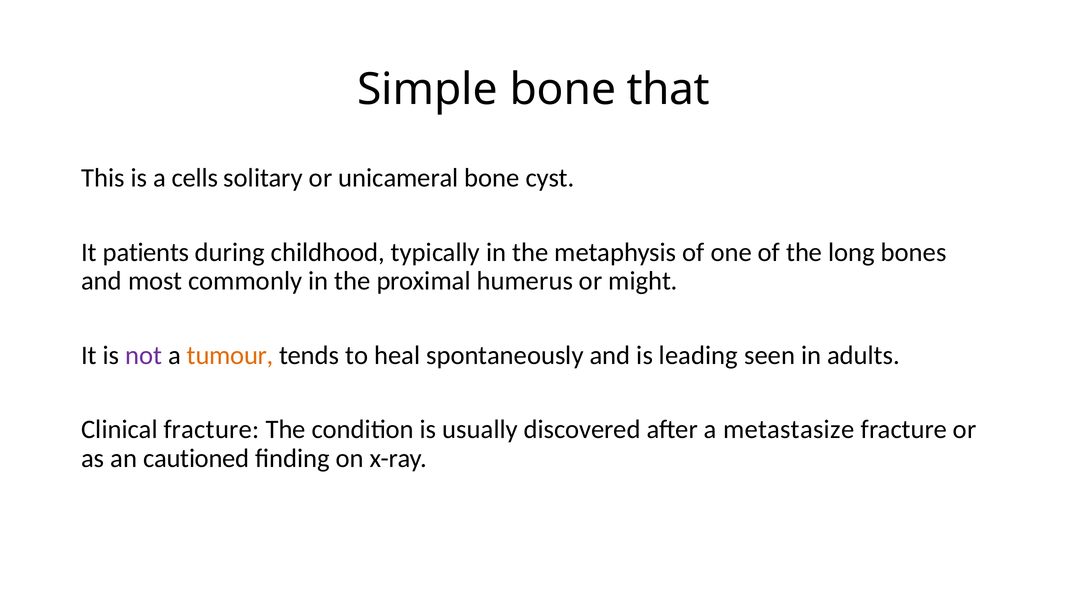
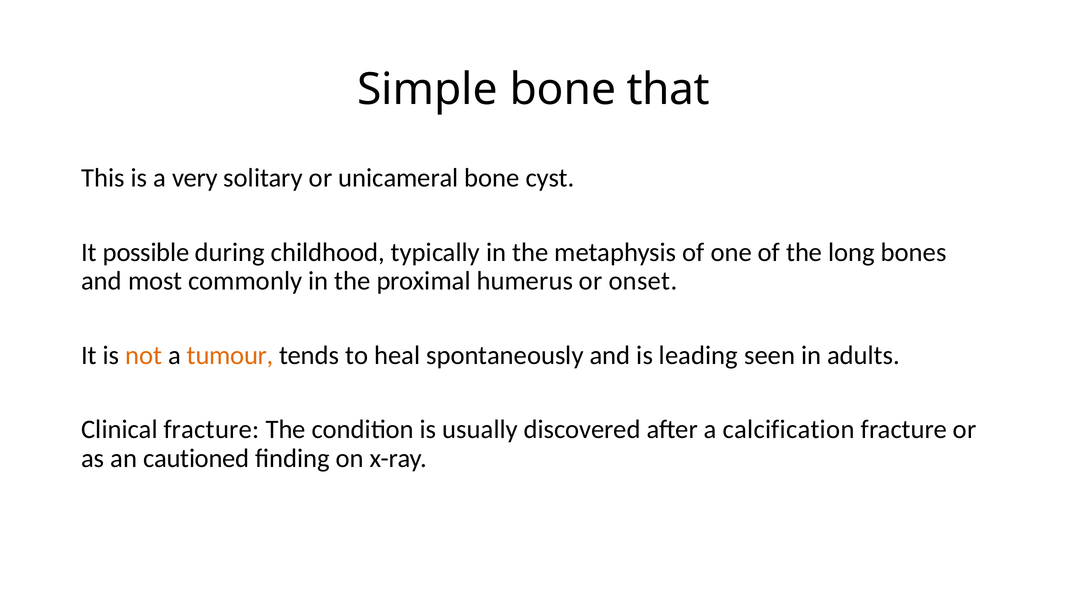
cells: cells -> very (195, 178)
patients: patients -> possible (146, 252)
might: might -> onset (643, 281)
not colour: purple -> orange (144, 355)
metastasize: metastasize -> calcification (789, 429)
